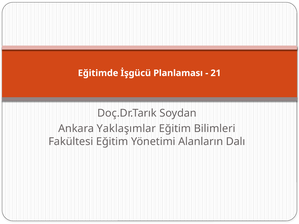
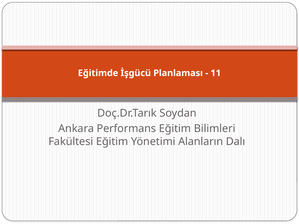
21: 21 -> 11 (216, 73)
Yaklaşımlar: Yaklaşımlar -> Performans (126, 129)
